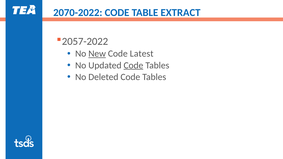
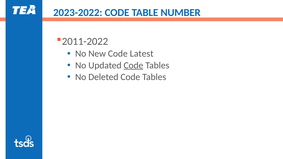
2070-2022: 2070-2022 -> 2023-2022 (78, 13)
EXTRACT: EXTRACT -> NUMBER (181, 13)
2057-2022: 2057-2022 -> 2011-2022 (85, 41)
New underline: present -> none (97, 54)
